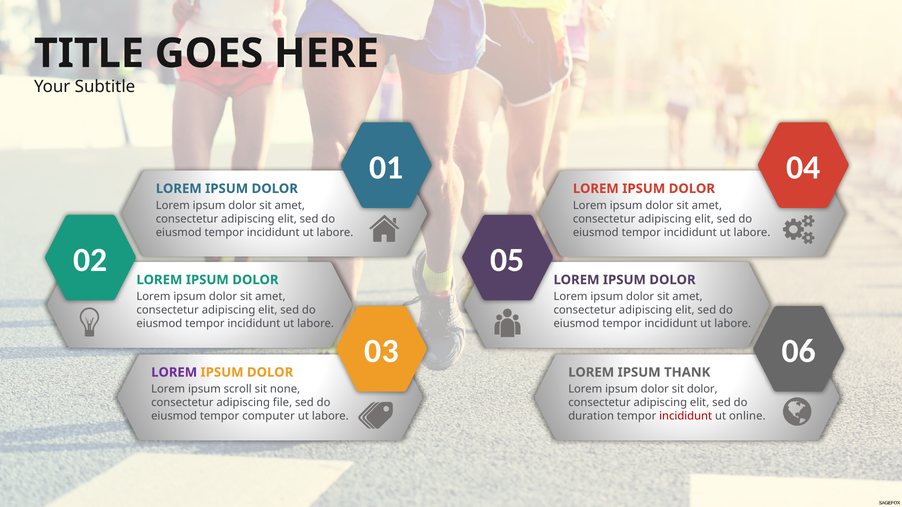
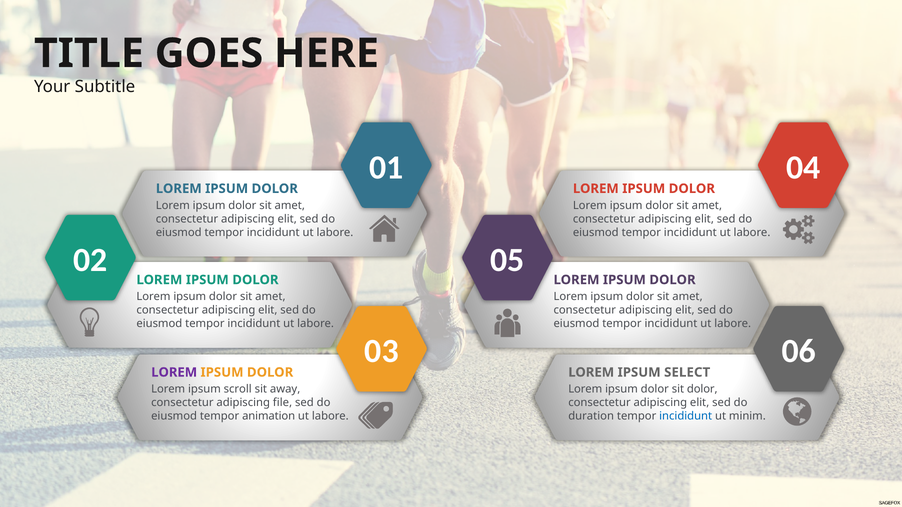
THANK: THANK -> SELECT (687, 373)
none: none -> away (285, 389)
computer: computer -> animation (269, 416)
incididunt colour: red -> blue (686, 416)
online: online -> minim (747, 416)
